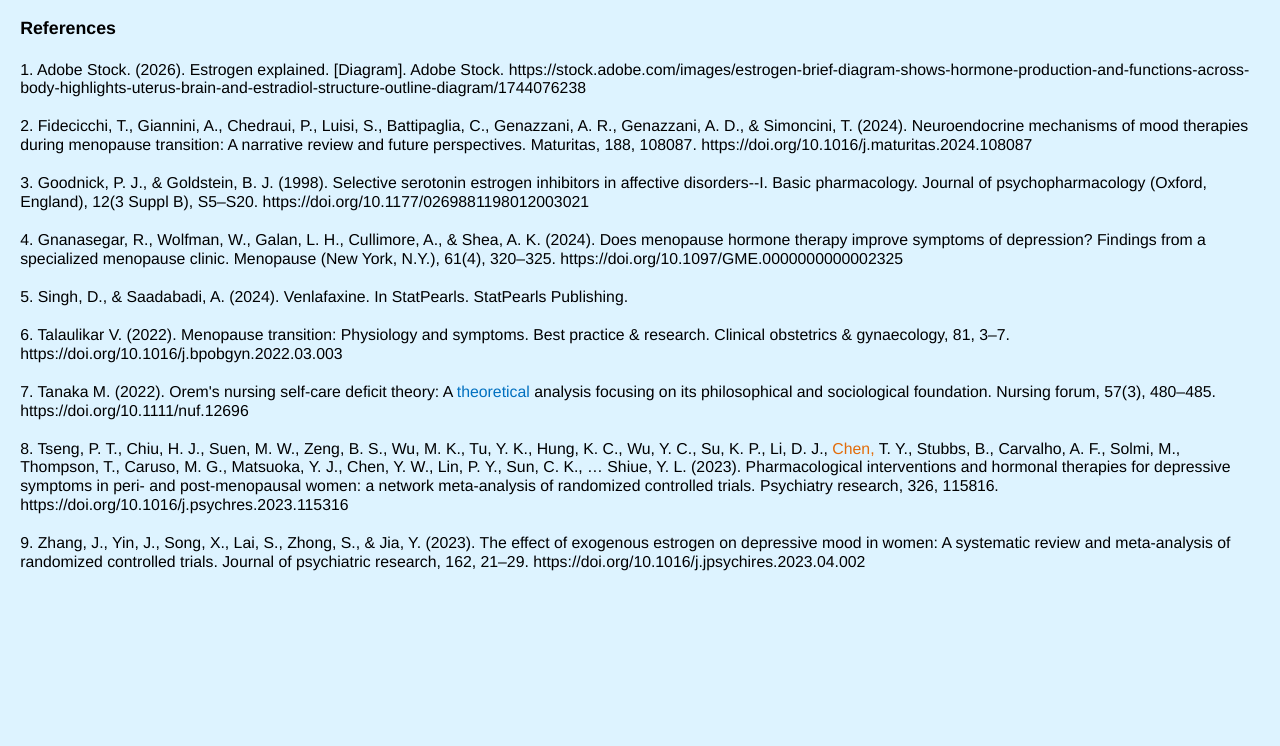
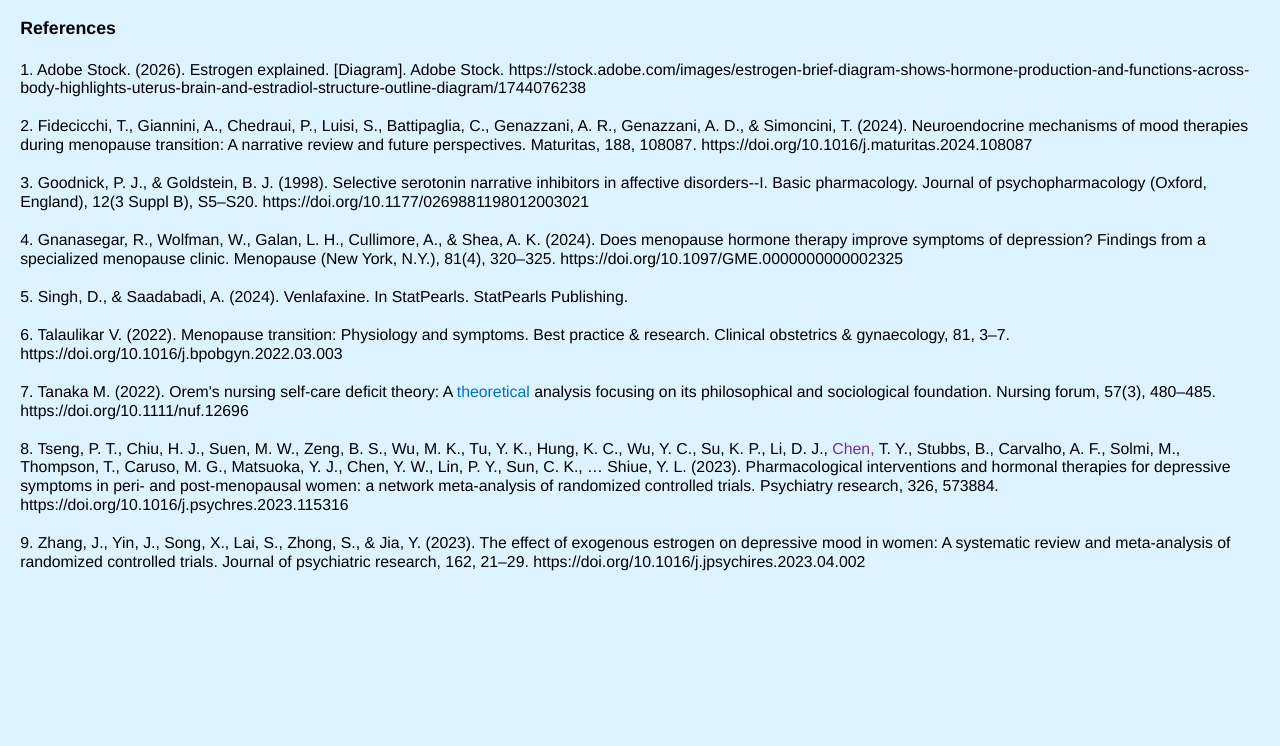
serotonin estrogen: estrogen -> narrative (501, 184)
61(4: 61(4 -> 81(4 (465, 260)
Chen colour: orange -> purple (854, 449)
115816: 115816 -> 573884 (971, 487)
